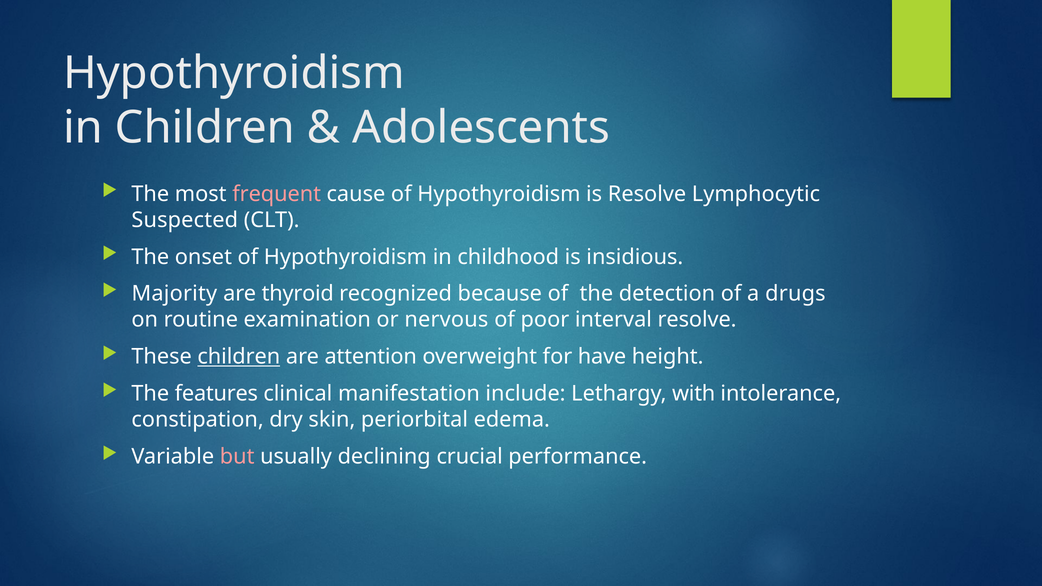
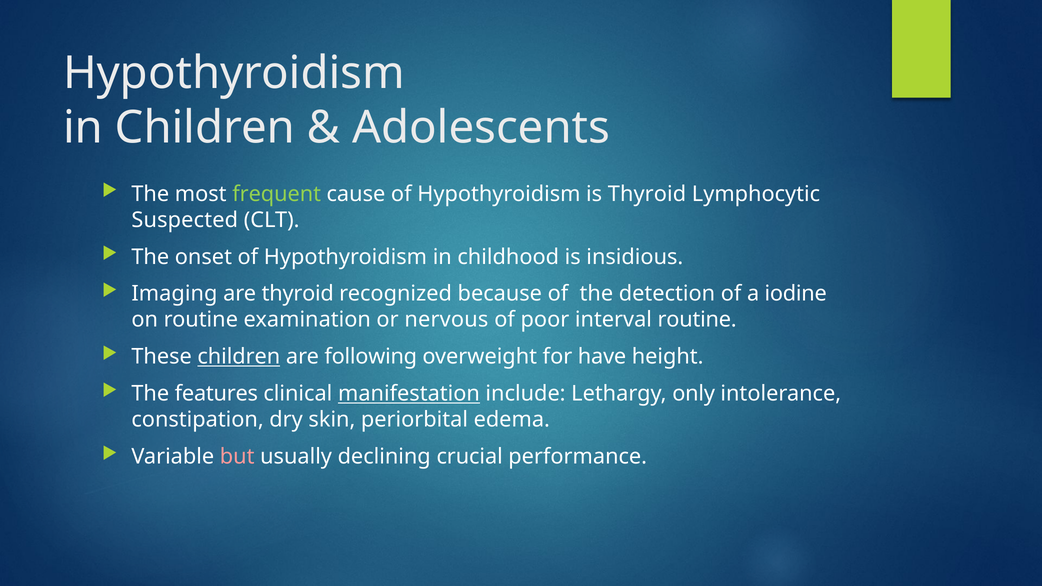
frequent colour: pink -> light green (277, 194)
is Resolve: Resolve -> Thyroid (647, 194)
Majority: Majority -> Imaging (174, 294)
drugs: drugs -> iodine (796, 294)
interval resolve: resolve -> routine (697, 320)
attention: attention -> following (371, 357)
manifestation underline: none -> present (409, 394)
with: with -> only (694, 394)
